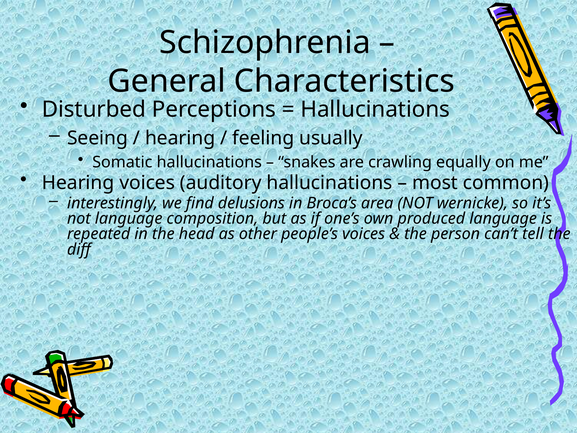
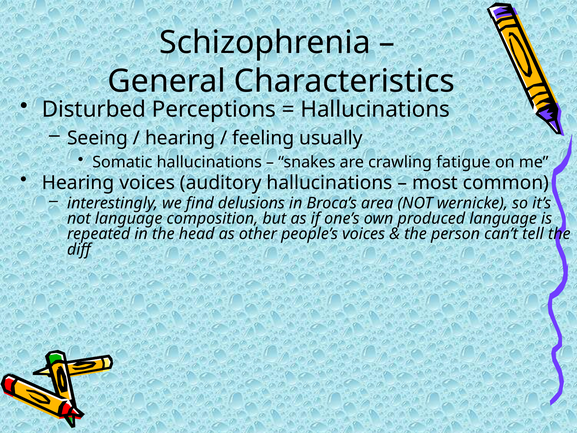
equally: equally -> fatigue (463, 162)
